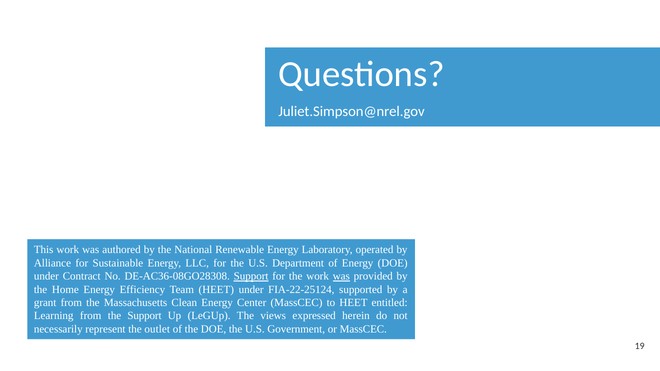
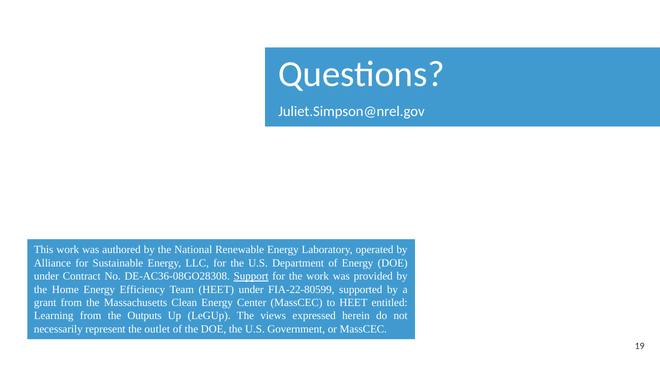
was underline: present -> none (341, 276)
FIA-22-25124: FIA-22-25124 -> FIA-22-80599 (301, 290)
the Support: Support -> Outputs (145, 316)
